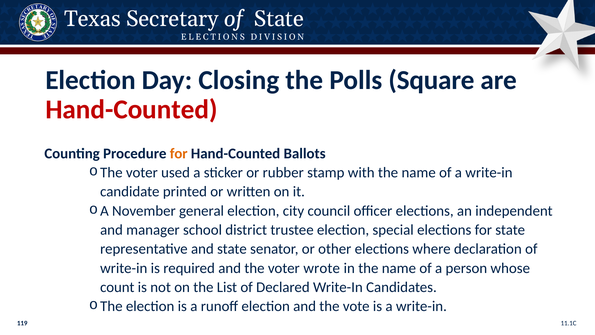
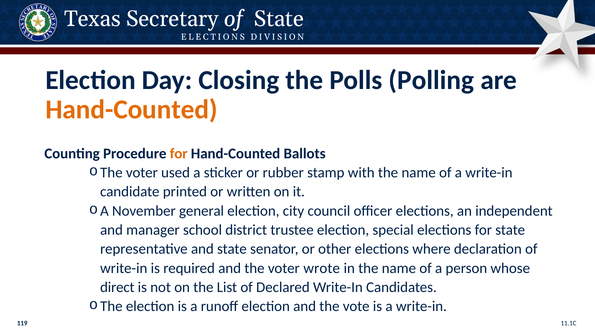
Square: Square -> Polling (431, 80)
Hand-Counted colour: red -> orange (131, 110)
count: count -> direct (117, 287)
